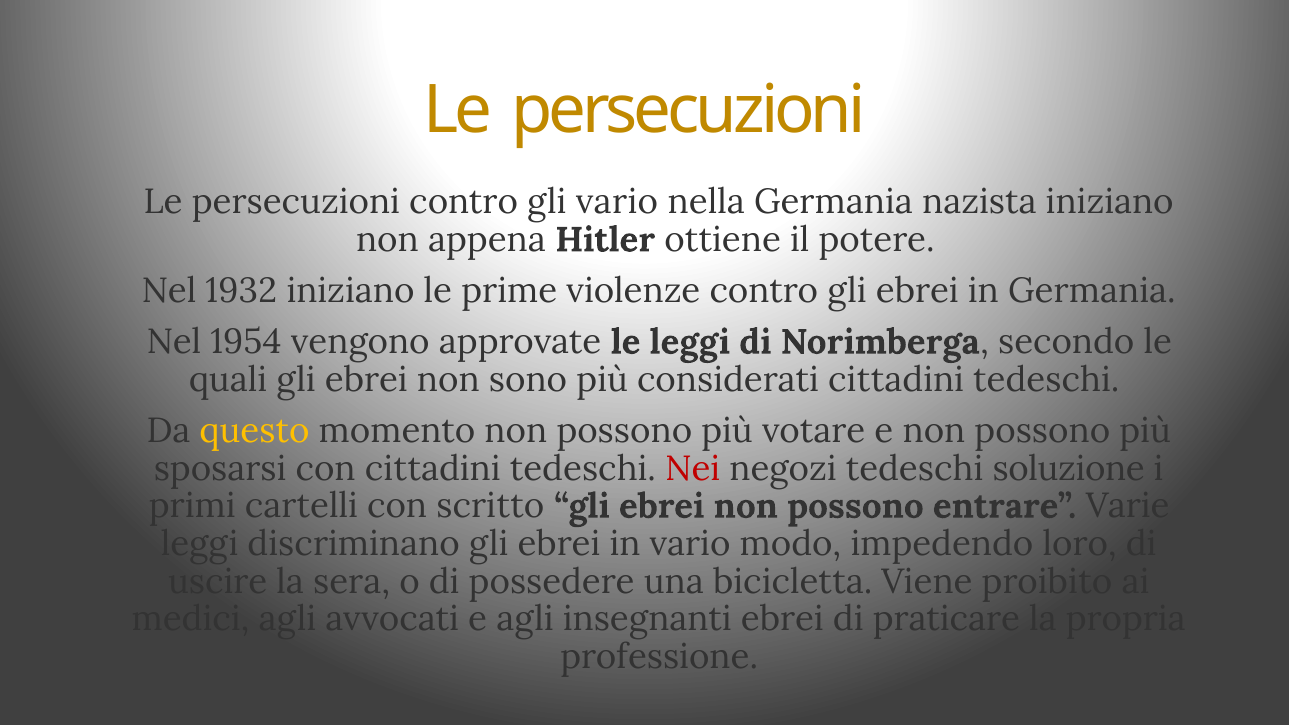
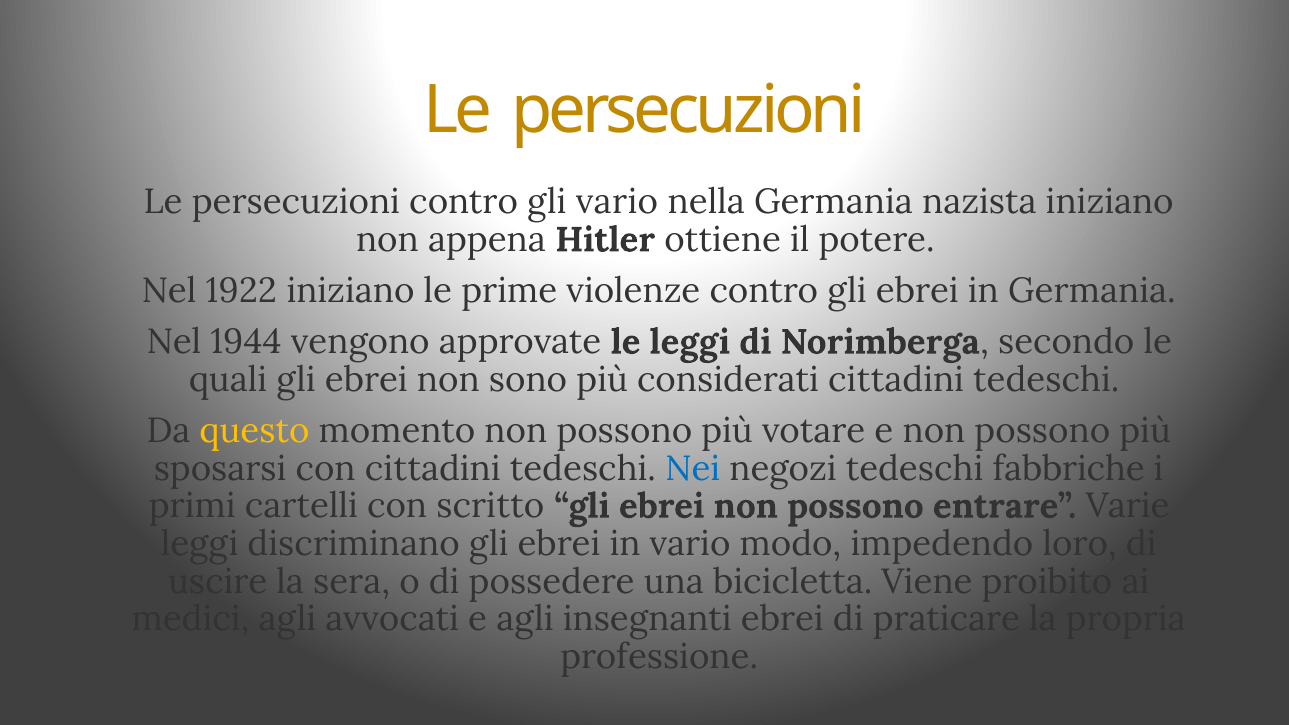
1932: 1932 -> 1922 (241, 291)
1954: 1954 -> 1944 (246, 342)
Nei colour: red -> blue (693, 469)
soluzione: soluzione -> fabbriche (1069, 469)
